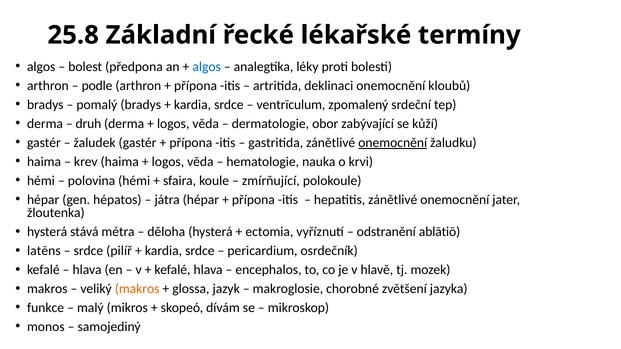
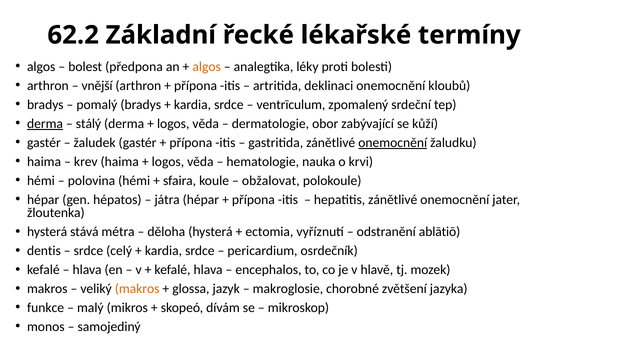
25.8: 25.8 -> 62.2 (73, 35)
algos colour: blue -> orange (207, 67)
podle: podle -> vnější (97, 86)
derma underline: none -> present (45, 124)
druh: druh -> stálý (88, 124)
zmírňující: zmírňující -> obžalovat (271, 181)
latēns: latēns -> dentis (44, 251)
pilíř: pilíř -> celý (119, 251)
